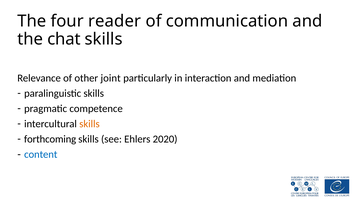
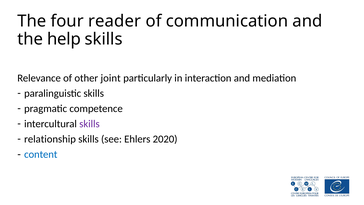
chat: chat -> help (64, 39)
skills colour: orange -> purple (89, 124)
forthcoming: forthcoming -> relationship (50, 139)
